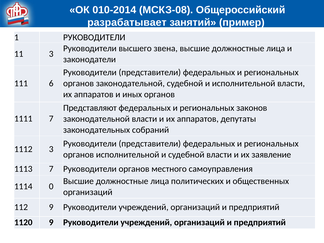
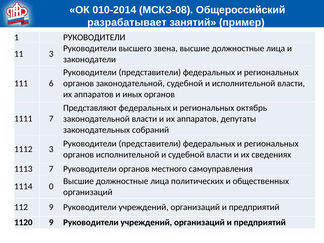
законов: законов -> октябрь (252, 108)
заявление: заявление -> сведениях (271, 155)
